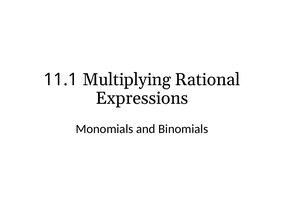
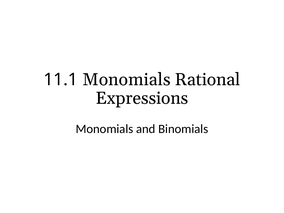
11.1 Multiplying: Multiplying -> Monomials (127, 80)
